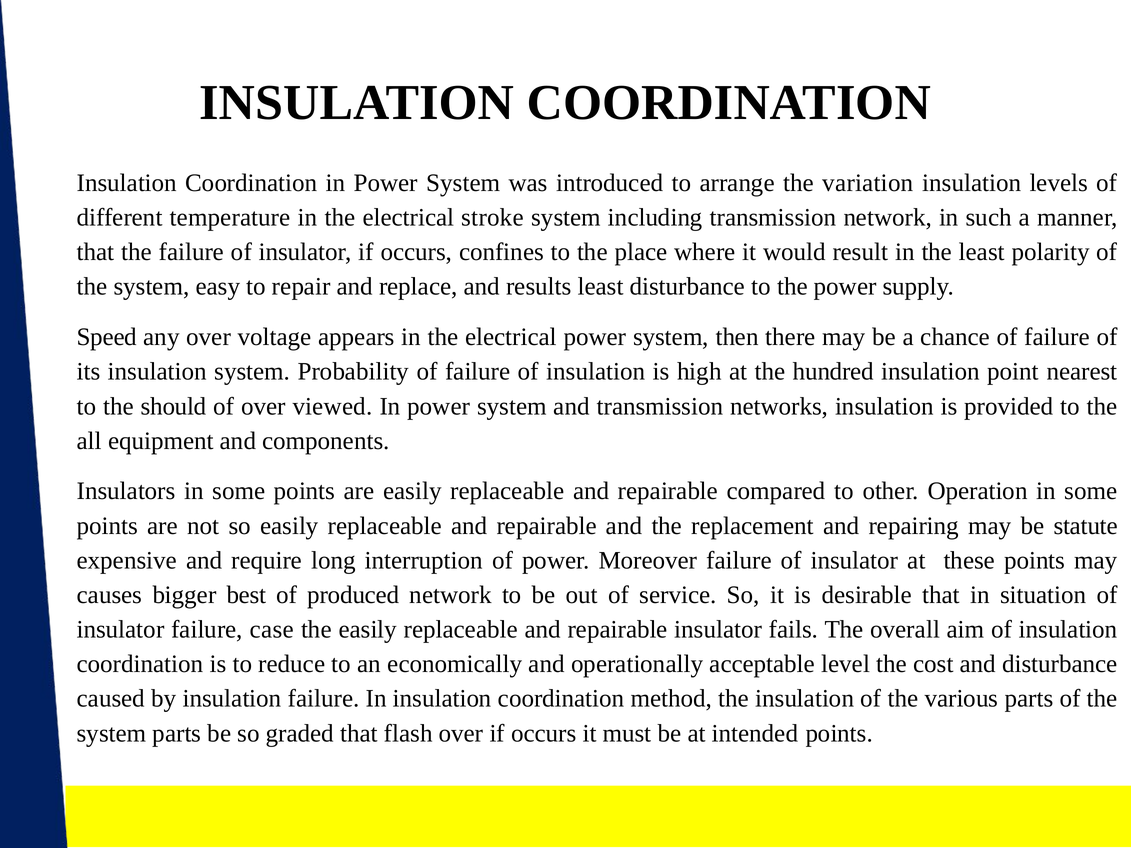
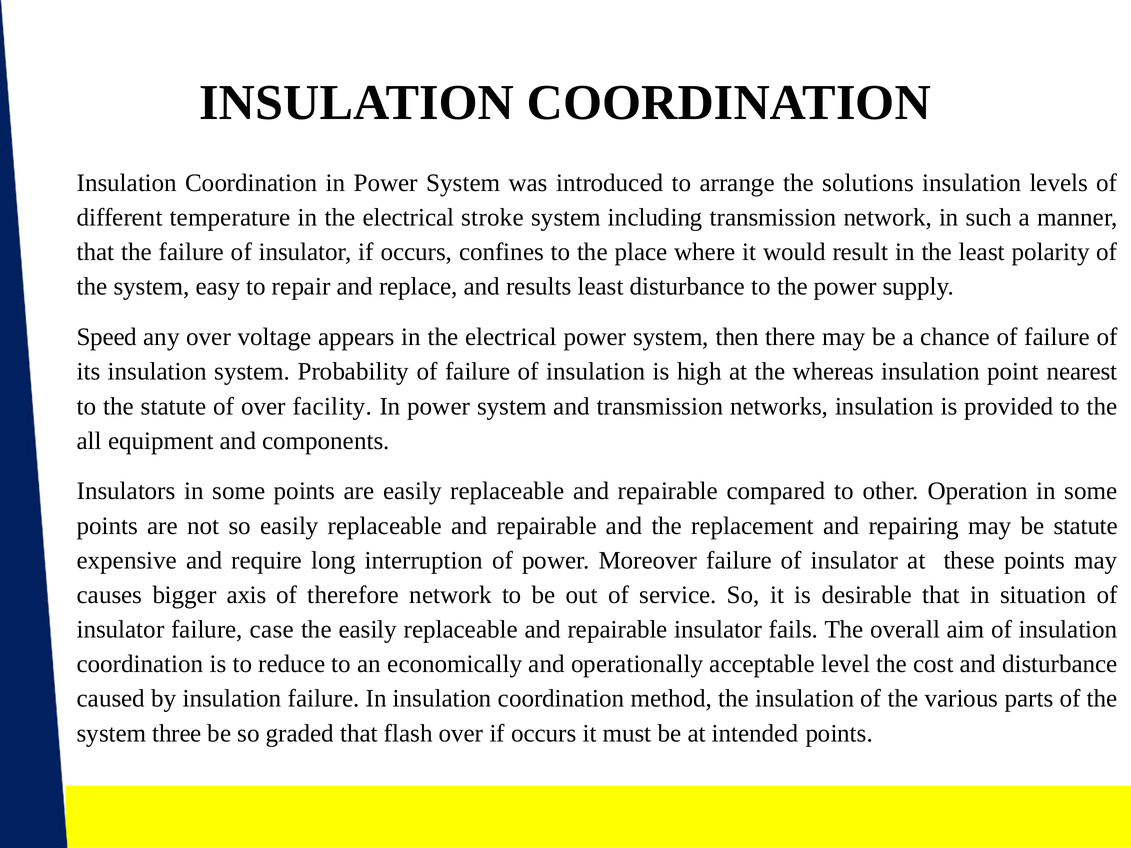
variation: variation -> solutions (868, 183)
hundred: hundred -> whereas (833, 372)
the should: should -> statute (174, 406)
viewed: viewed -> facility (332, 406)
best: best -> axis (246, 595)
produced: produced -> therefore (353, 595)
system parts: parts -> three (177, 733)
